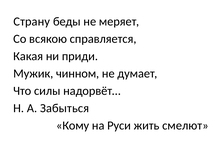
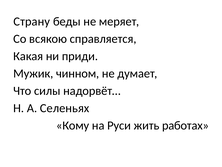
Забыться: Забыться -> Селеньях (65, 108)
смелют: смелют -> работах (185, 125)
